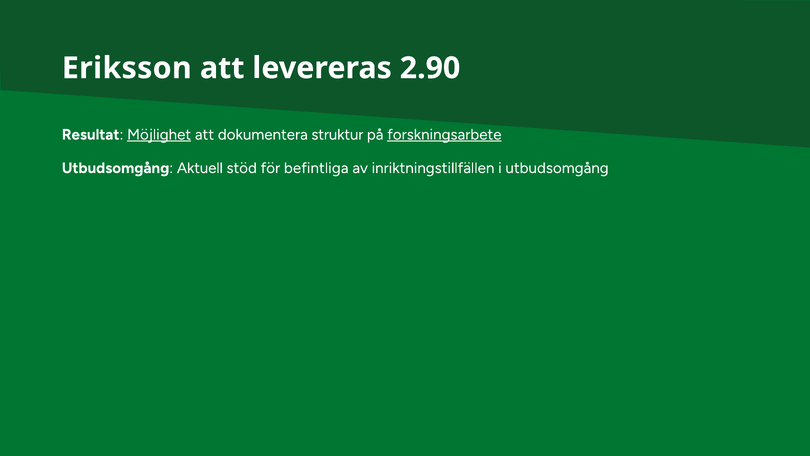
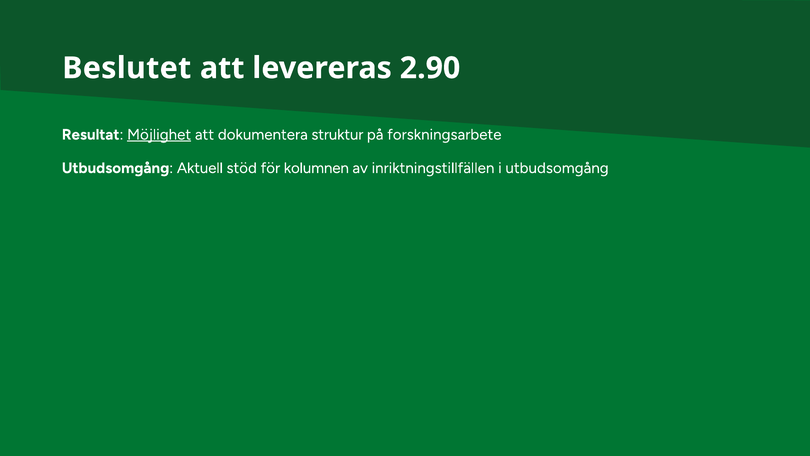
Eriksson: Eriksson -> Beslutet (127, 68)
forskningsarbete underline: present -> none (444, 134)
befintliga: befintliga -> kolumnen (316, 168)
